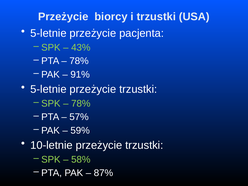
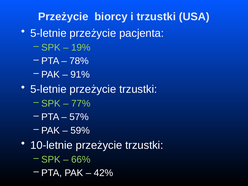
43%: 43% -> 19% (81, 47)
78%: 78% -> 77% (81, 103)
58%: 58% -> 66% (81, 159)
87%: 87% -> 42% (103, 173)
